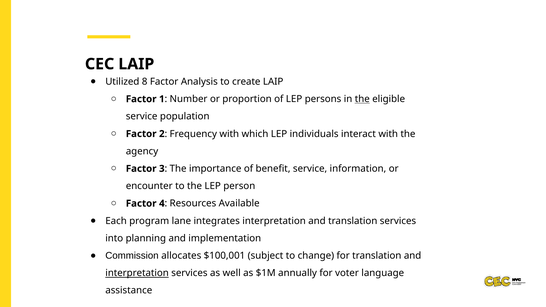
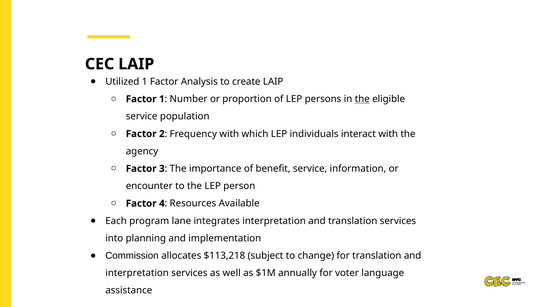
Utilized 8: 8 -> 1 (145, 82)
$100,001: $100,001 -> $113,218 (224, 256)
interpretation underline: present -> none (137, 273)
